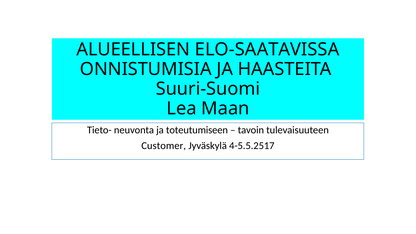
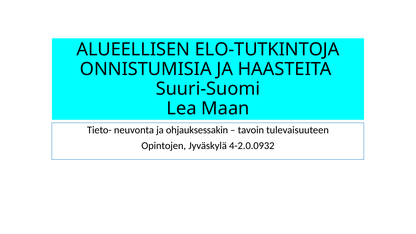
ELO-SAATAVISSA: ELO-SAATAVISSA -> ELO-TUTKINTOJA (267, 50)
toteutumiseen: toteutumiseen -> ohjauksessakin (197, 130)
Customer: Customer -> Opintojen (164, 146)
4-5.5.2517: 4-5.5.2517 -> 4-2.0.0932 (252, 146)
